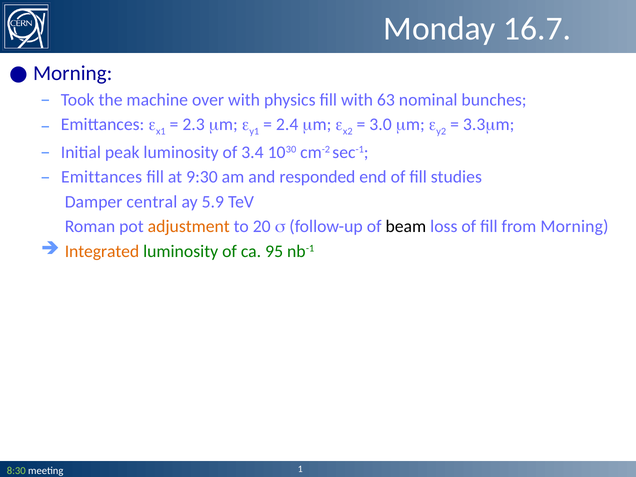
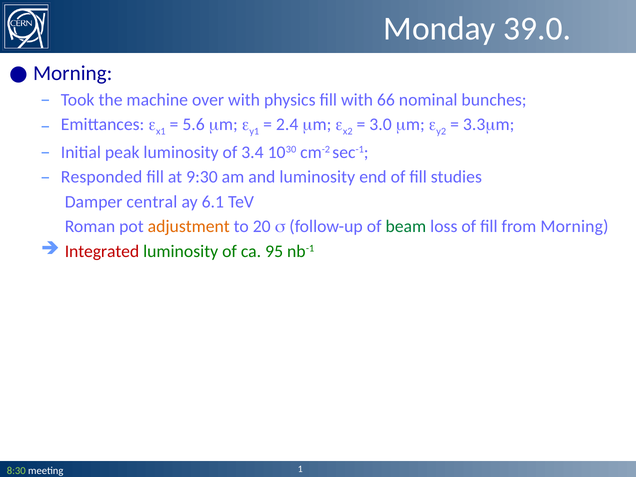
16.7: 16.7 -> 39.0 (537, 29)
63: 63 -> 66 (386, 100)
2.3: 2.3 -> 5.6 (194, 125)
Emittances: Emittances -> Responded (102, 177)
and responded: responded -> luminosity (317, 177)
5.9: 5.9 -> 6.1 (213, 202)
beam colour: black -> green (406, 226)
Integrated colour: orange -> red (102, 251)
